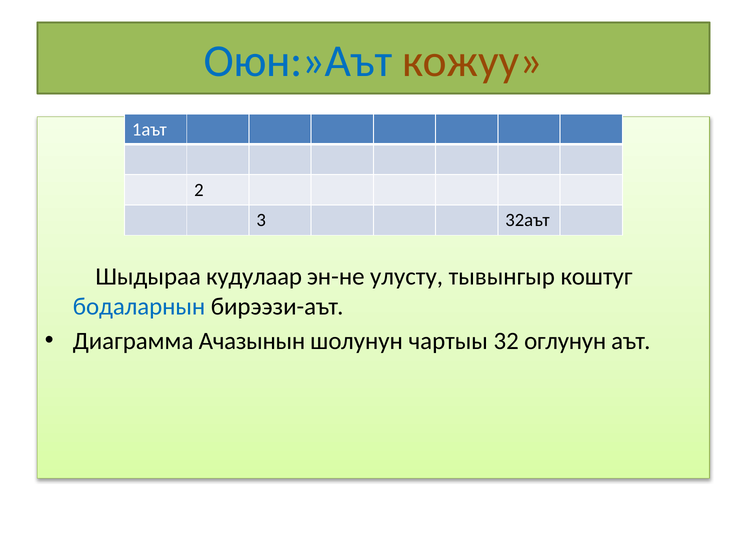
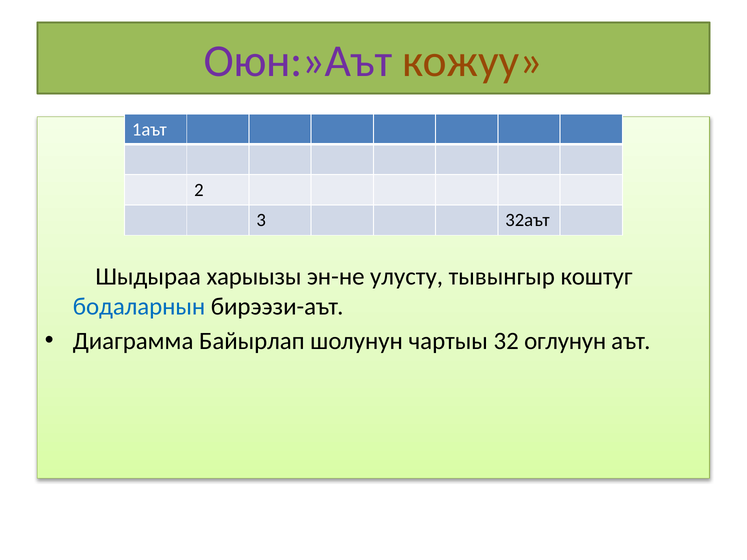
Оюн:»Аът colour: blue -> purple (298, 61)
кудулаар: кудулаар -> харыызы (254, 277)
Ачазынын: Ачазынын -> Байырлап (252, 341)
